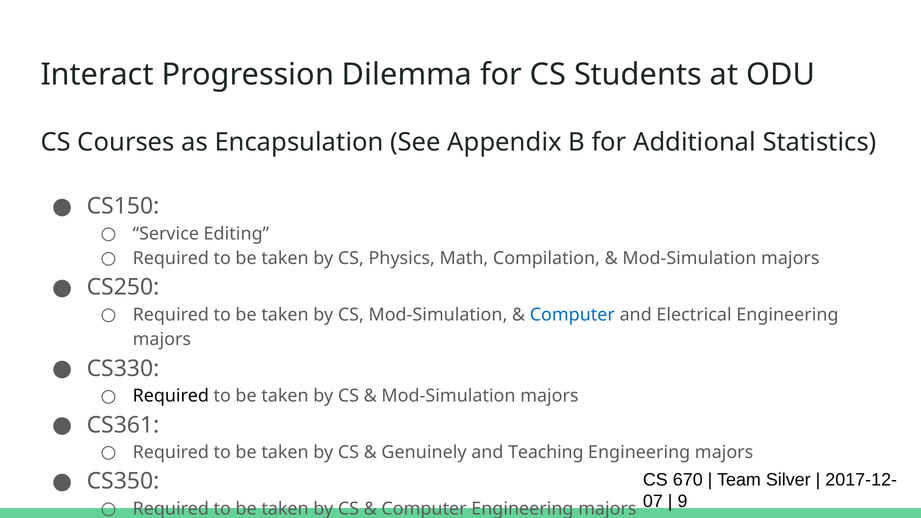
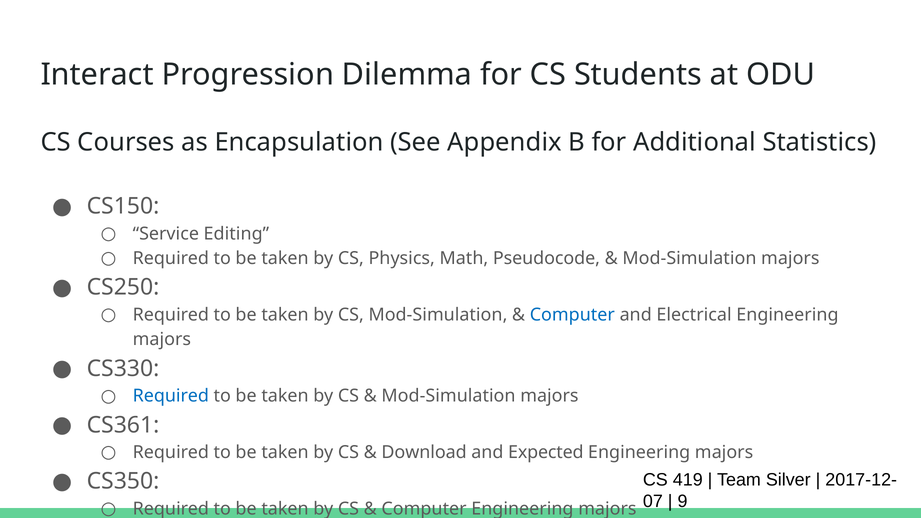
Compilation: Compilation -> Pseudocode (546, 258)
Required colour: black -> blue (171, 396)
Genuinely: Genuinely -> Download (424, 452)
Teaching: Teaching -> Expected (546, 452)
670: 670 -> 419 (688, 480)
